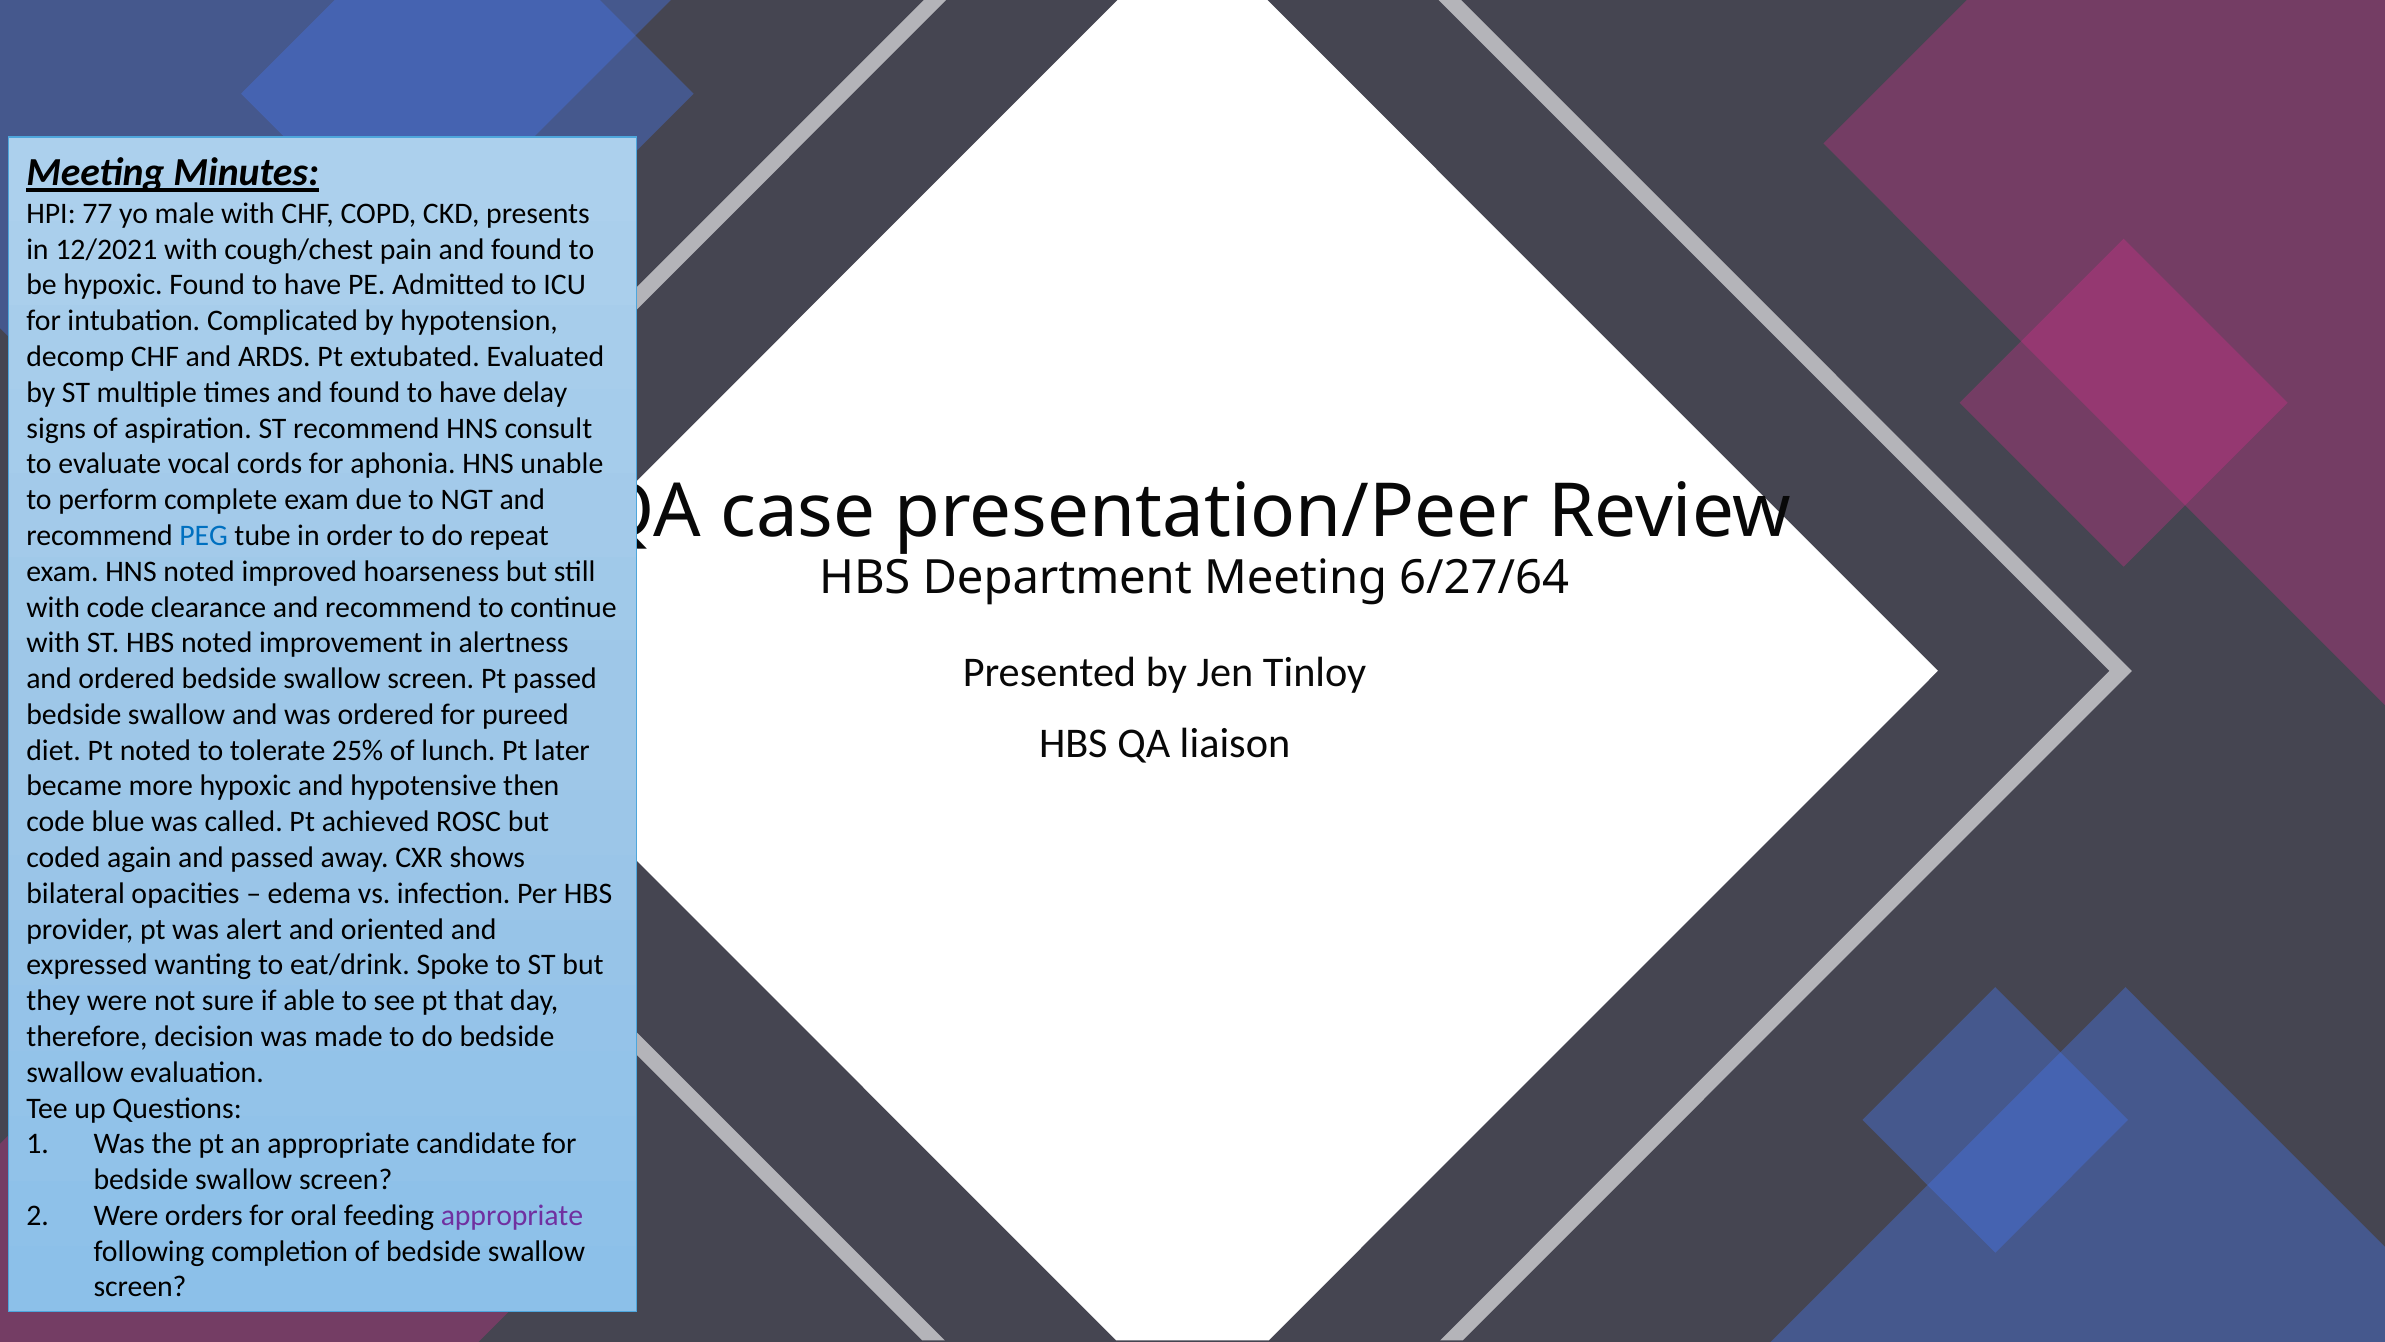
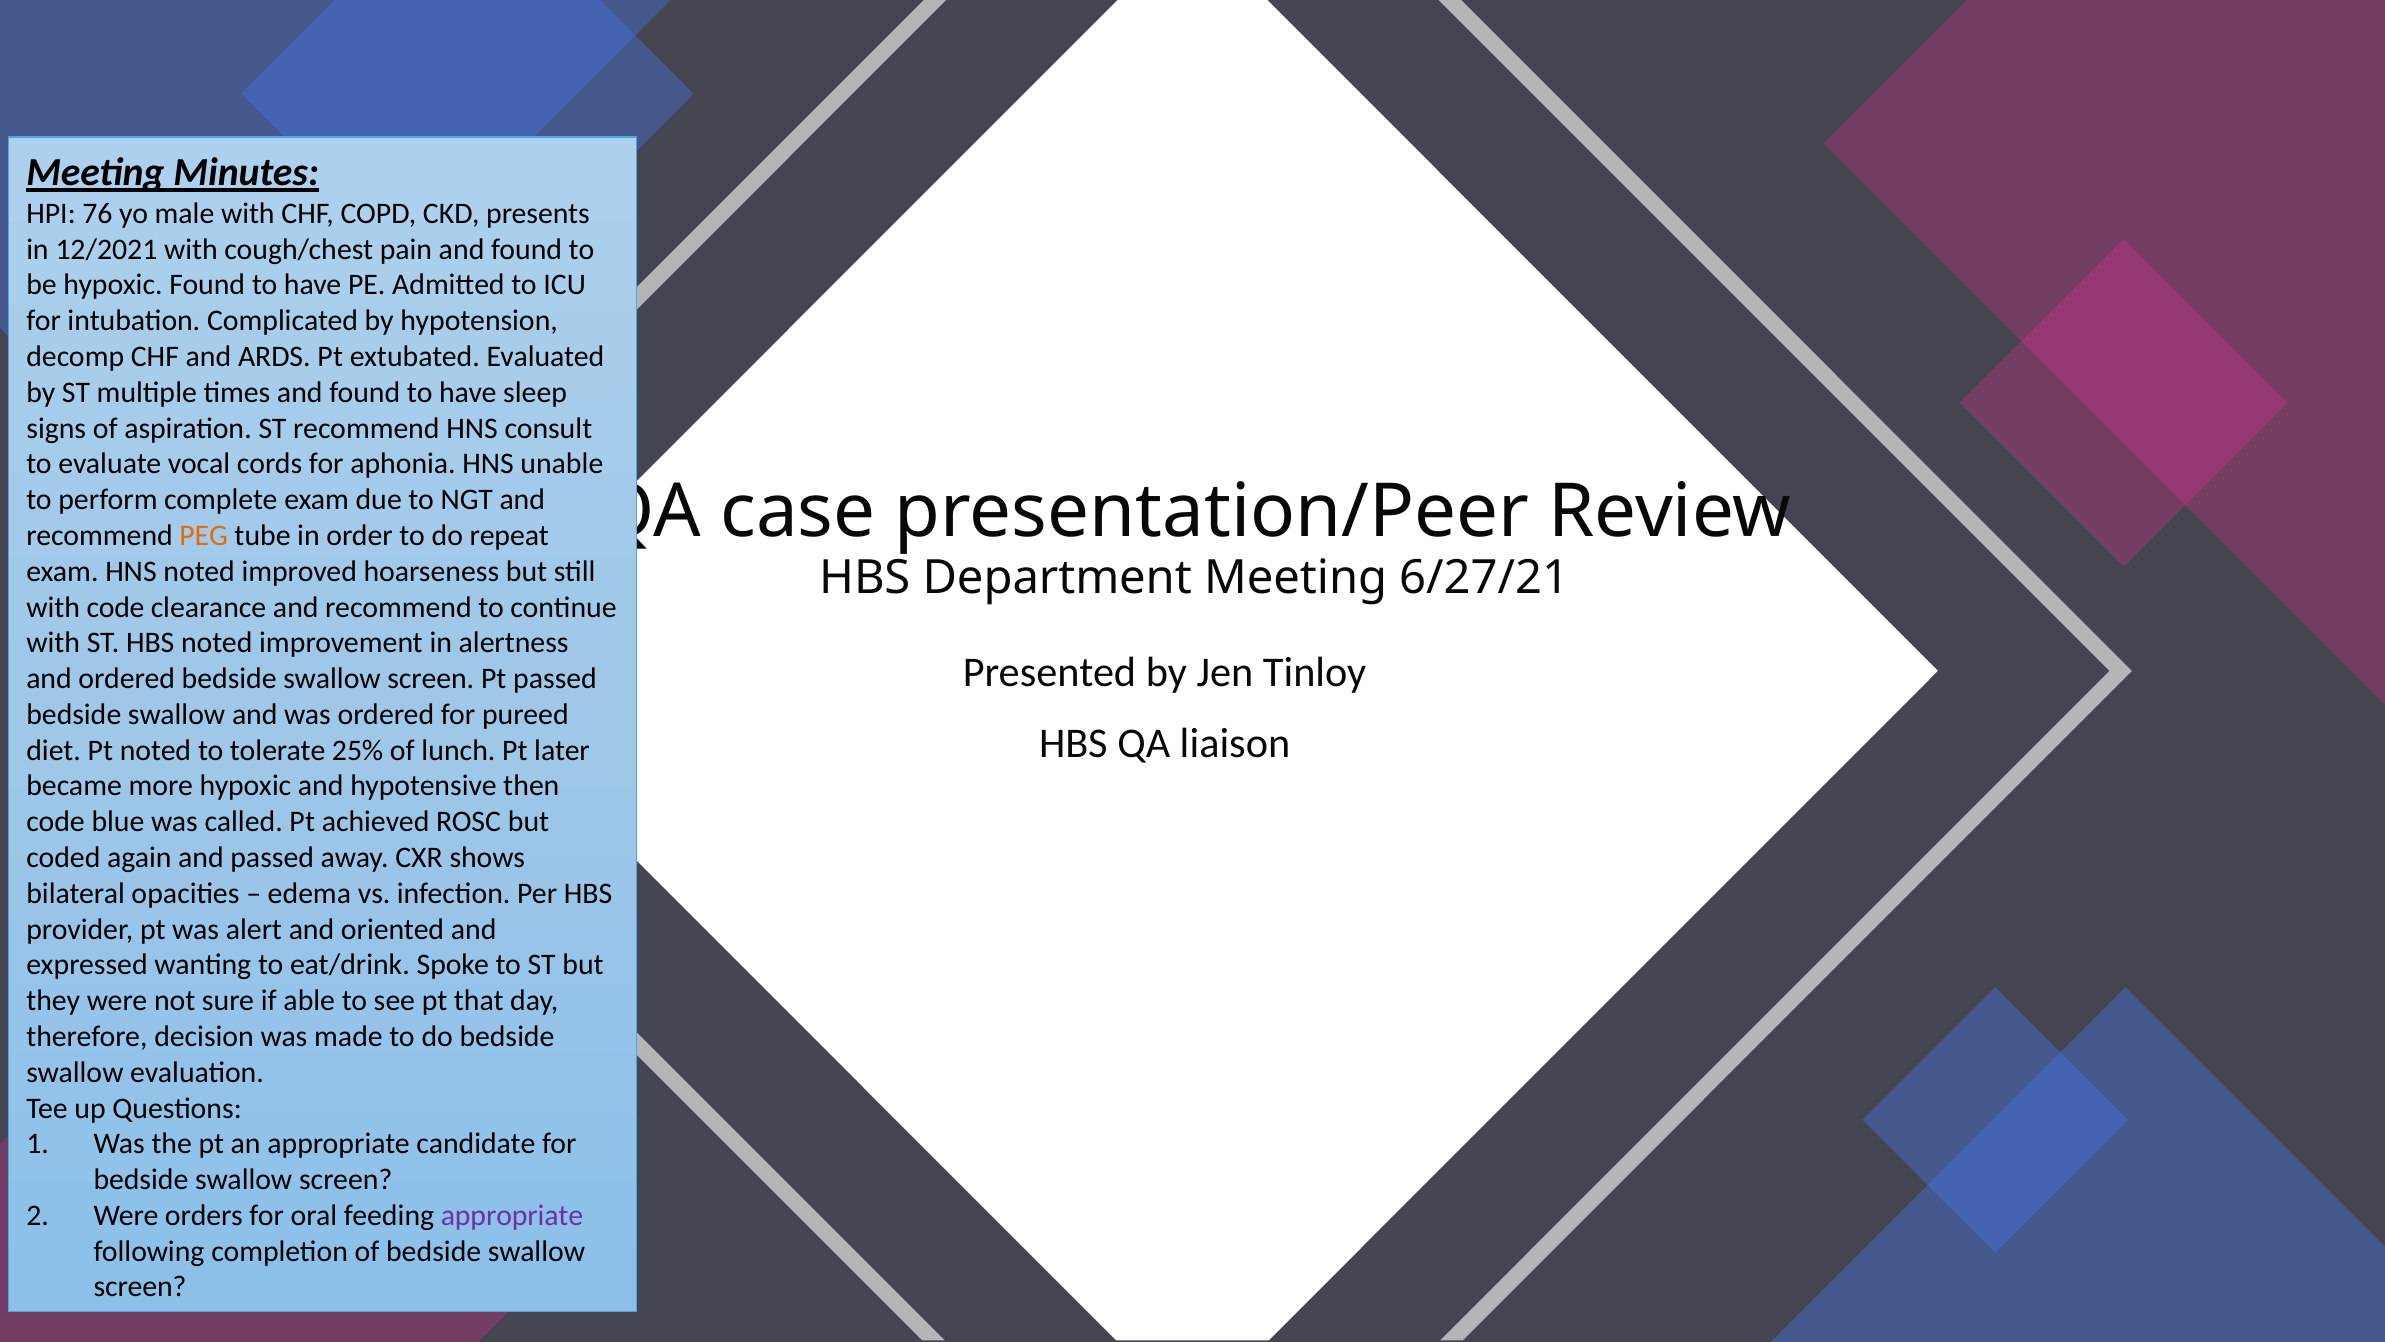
77: 77 -> 76 (97, 213)
delay: delay -> sleep (535, 392)
PEG colour: blue -> orange (204, 535)
6/27/64: 6/27/64 -> 6/27/21 (1484, 578)
